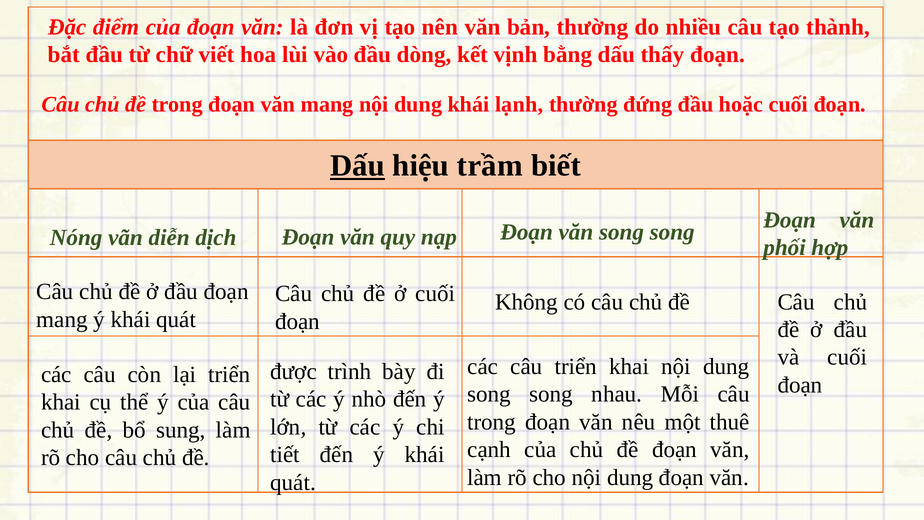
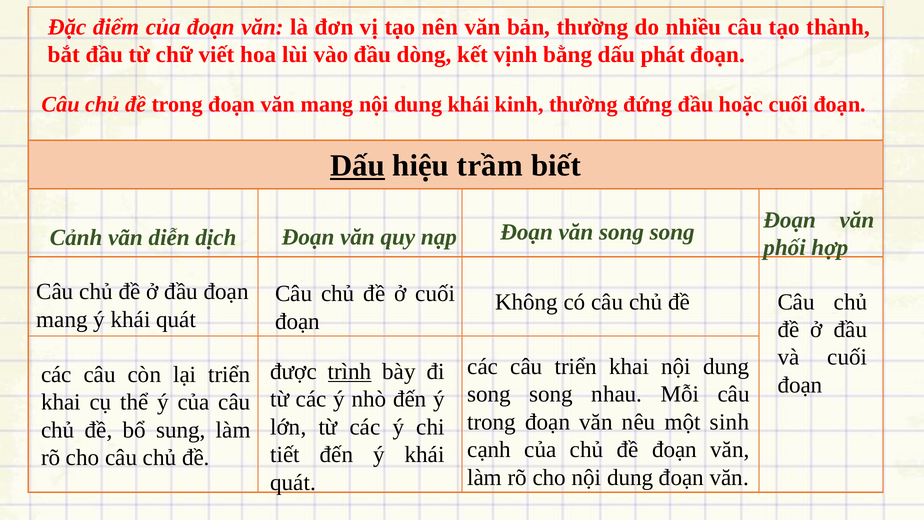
thấy: thấy -> phát (663, 55)
lạnh: lạnh -> kinh (519, 104)
Nóng: Nóng -> Cảnh (76, 237)
trình underline: none -> present (350, 371)
thuê: thuê -> sinh (730, 422)
